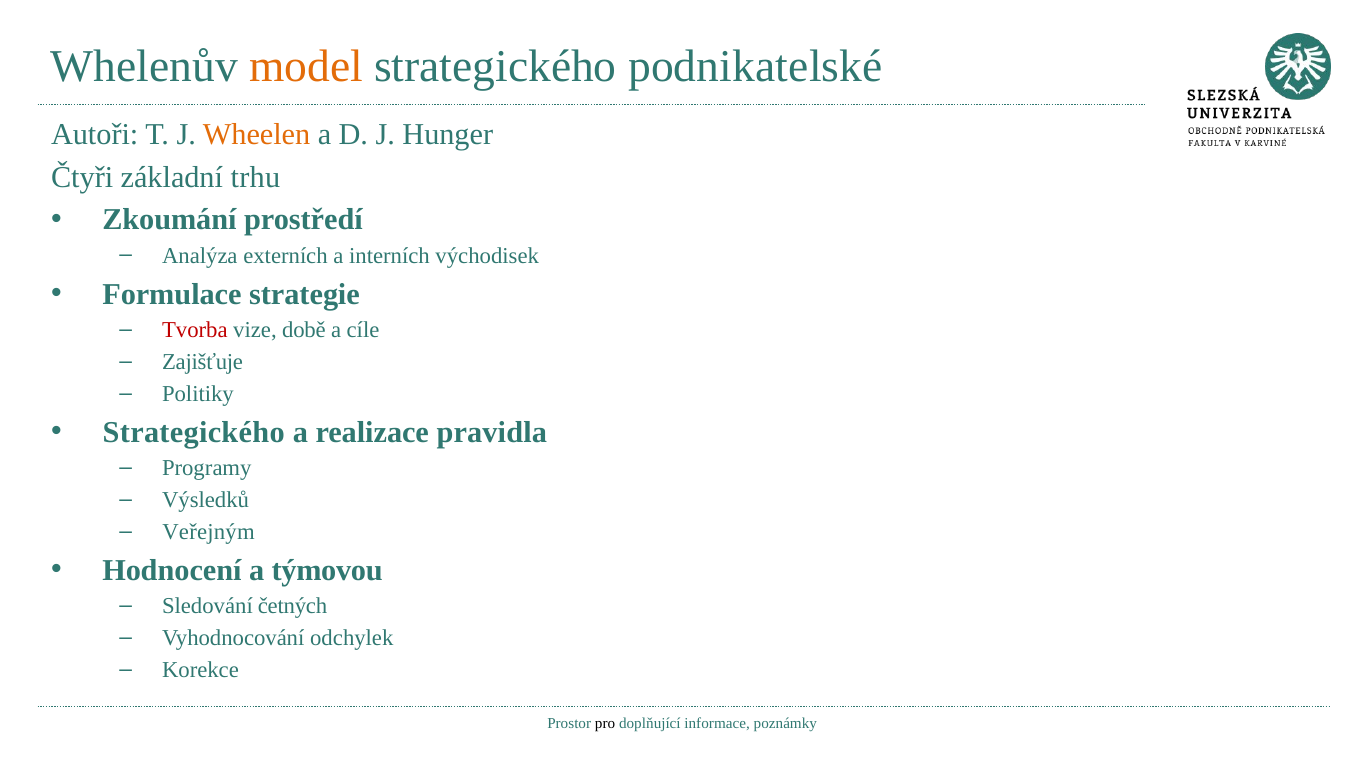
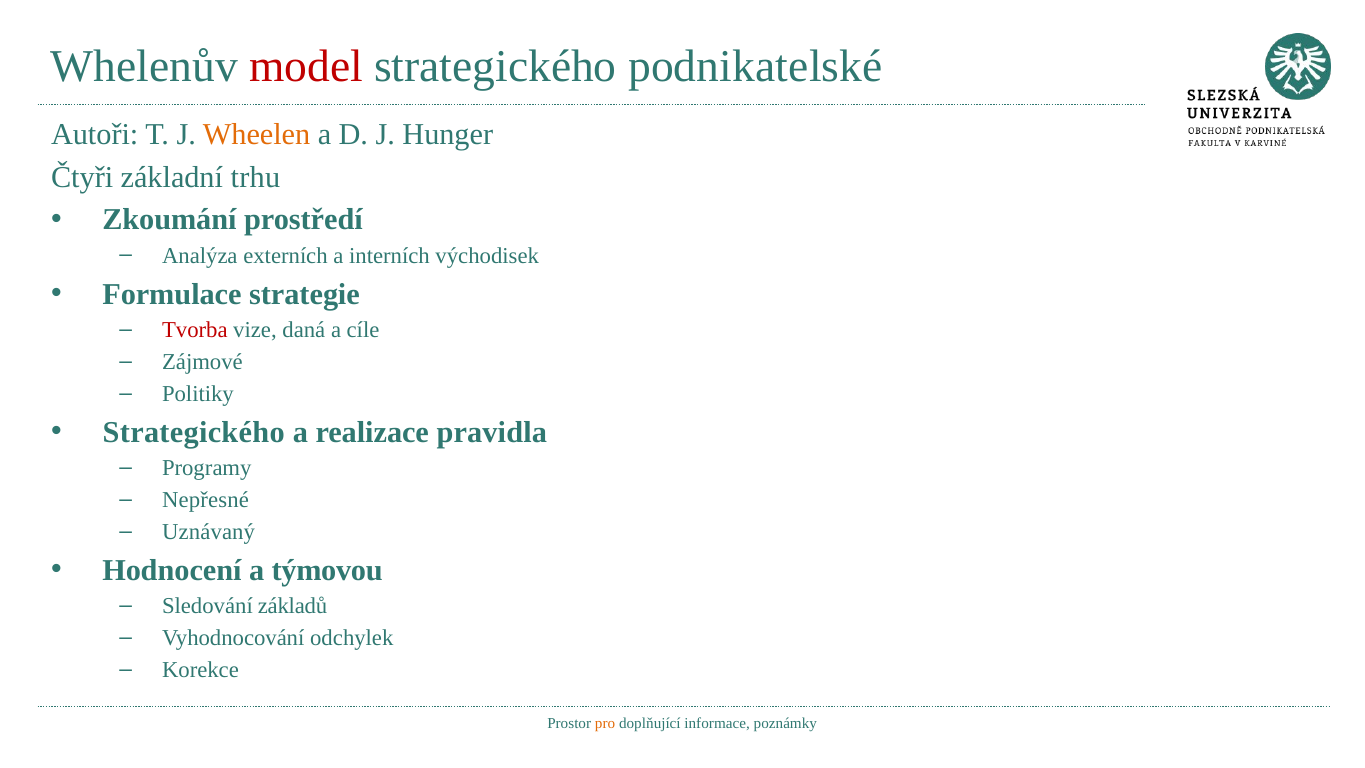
model colour: orange -> red (306, 66)
době: době -> daná (304, 330)
Zajišťuje: Zajišťuje -> Zájmové (202, 362)
Výsledků: Výsledků -> Nepřesné (205, 500)
Veřejným: Veřejným -> Uznávaný (209, 532)
četných: četných -> základů (293, 606)
pro colour: black -> orange (605, 723)
